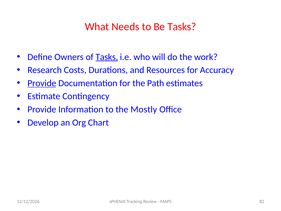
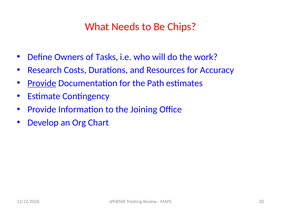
Be Tasks: Tasks -> Chips (182, 27)
Tasks underline: present -> none (107, 57)
Mostly: Mostly -> Joining (144, 109)
